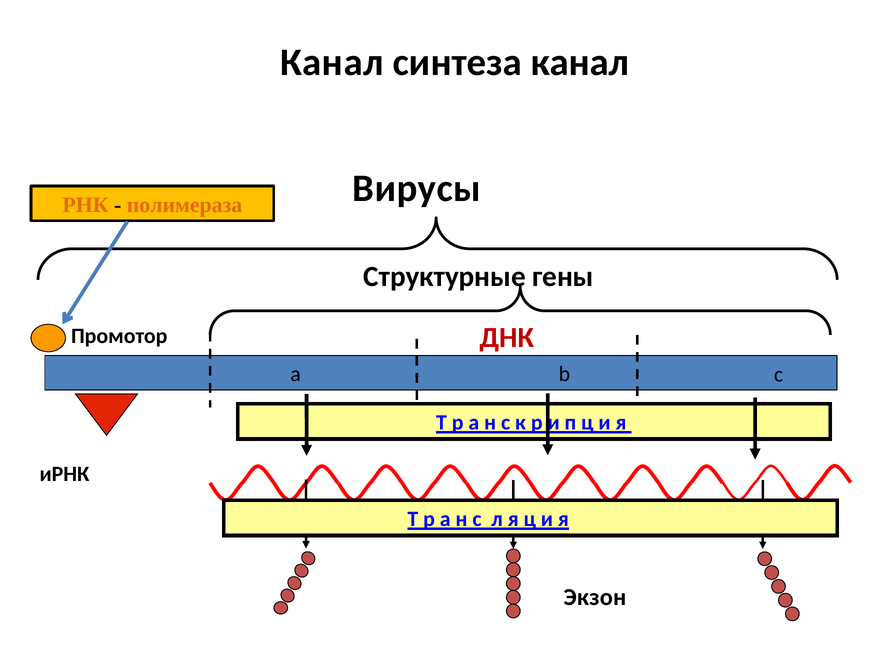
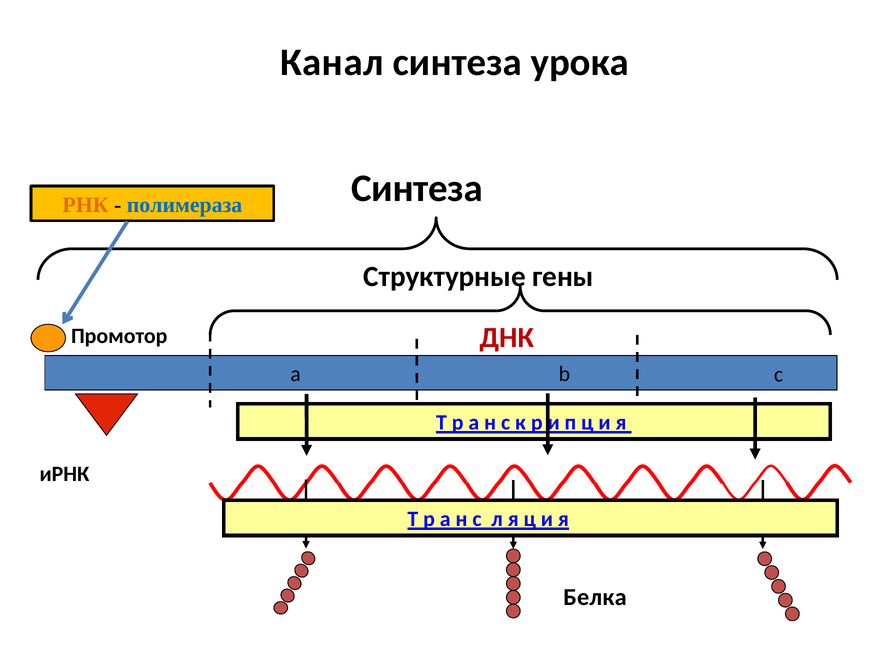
синтеза канал: канал -> урока (580, 62)
Вирусы: Вирусы -> Синтеза (417, 188)
полимераза colour: orange -> blue (185, 205)
Экзон: Экзон -> Белка (595, 597)
